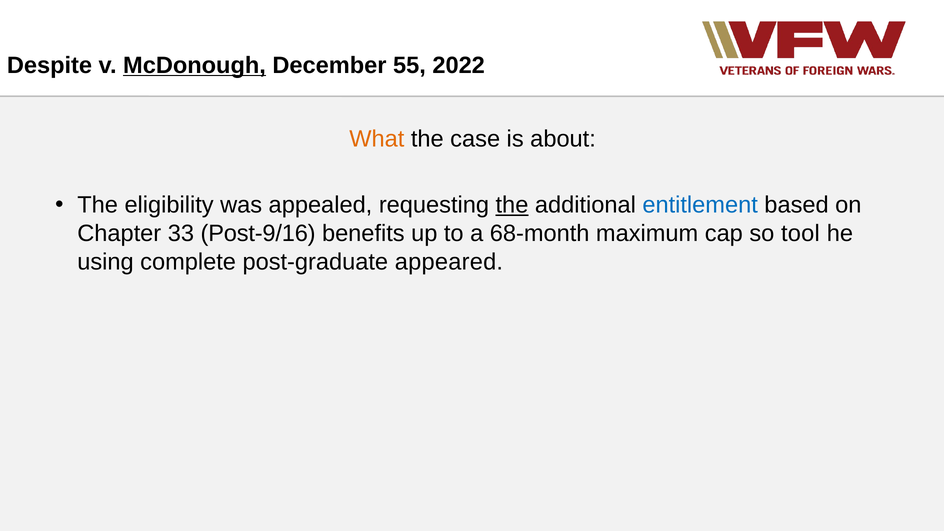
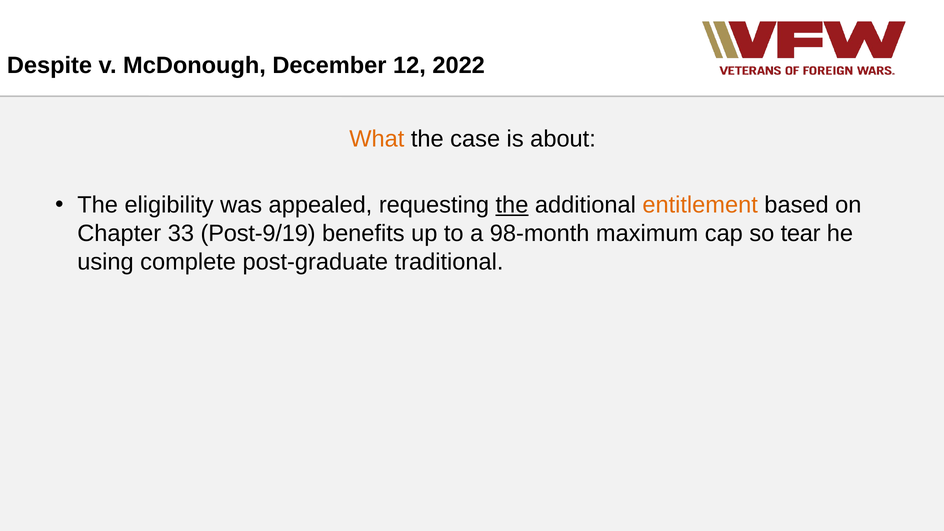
McDonough underline: present -> none (194, 65)
55: 55 -> 12 (409, 65)
entitlement colour: blue -> orange (700, 205)
Post-9/16: Post-9/16 -> Post-9/19 (258, 233)
68-month: 68-month -> 98-month (540, 233)
tool: tool -> tear (801, 233)
appeared: appeared -> traditional (449, 262)
